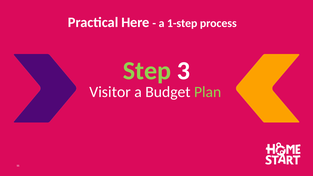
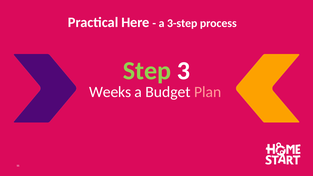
1-step: 1-step -> 3-step (182, 23)
Visitor: Visitor -> Weeks (110, 92)
Plan colour: light green -> pink (208, 92)
